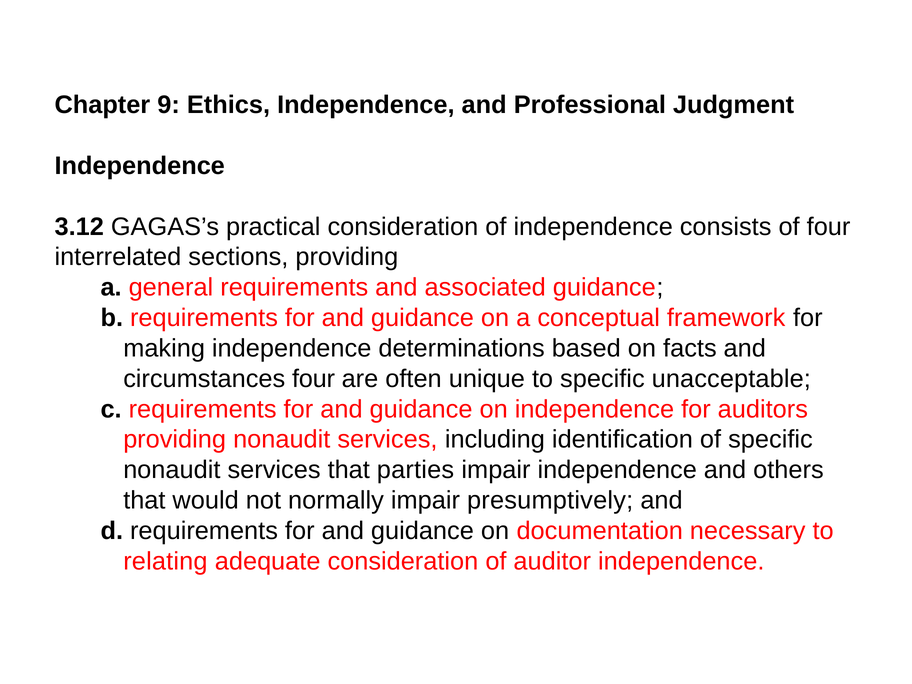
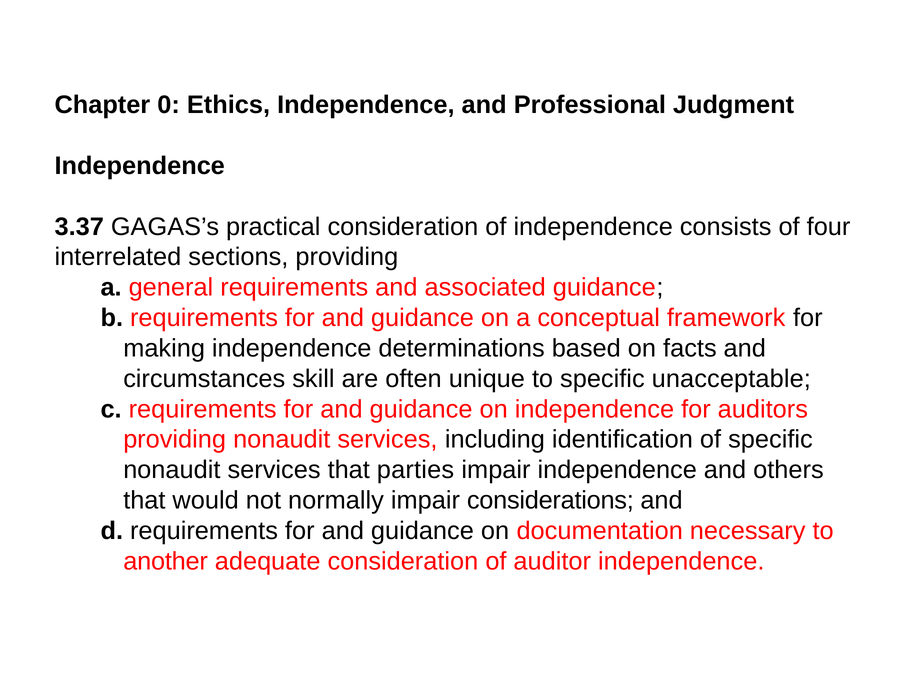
9: 9 -> 0 (169, 105)
3.12: 3.12 -> 3.37 (79, 227)
circumstances four: four -> skill (313, 379)
presumptively: presumptively -> considerations (550, 500)
relating: relating -> another (166, 561)
